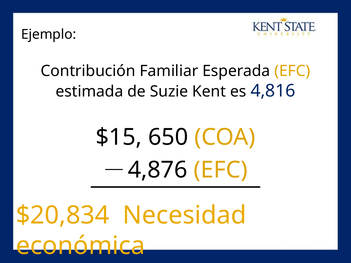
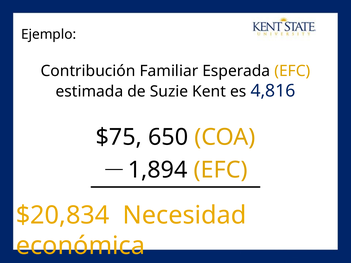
$15: $15 -> $75 (119, 137)
4,876: 4,876 -> 1,894 (158, 170)
